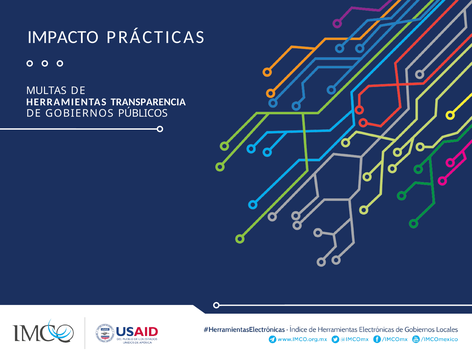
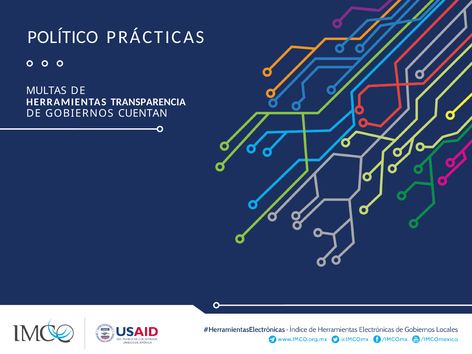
IMPACTO: IMPACTO -> POLÍTICO (63, 37)
PÚBLICOS: PÚBLICOS -> CUENTAN (143, 113)
